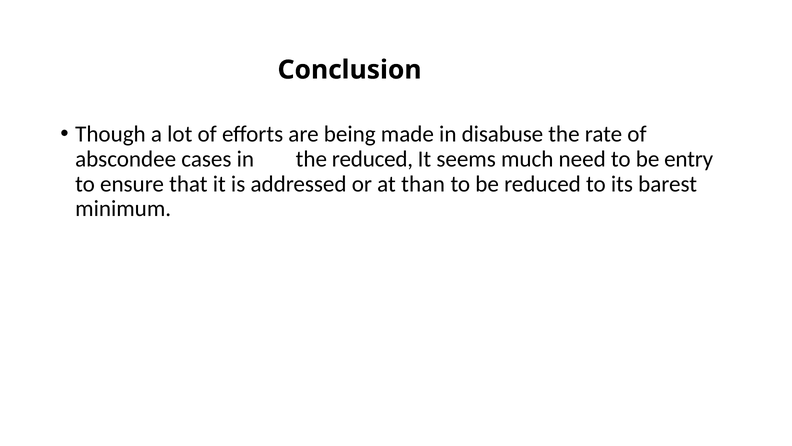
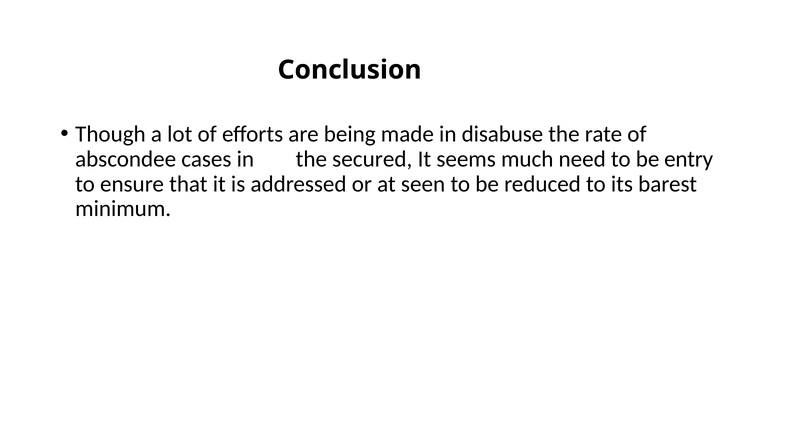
the reduced: reduced -> secured (372, 159)
than: than -> seen (423, 184)
